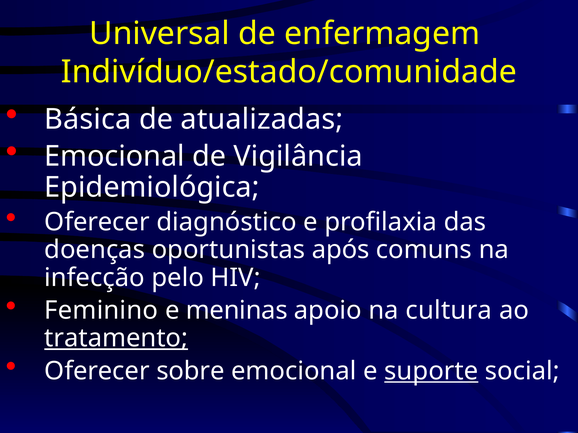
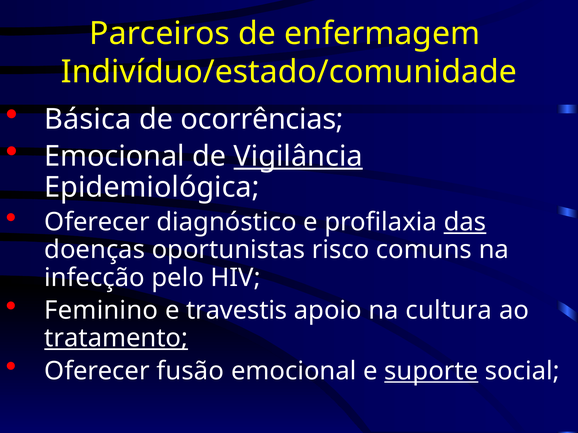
Universal: Universal -> Parceiros (160, 34)
atualizadas: atualizadas -> ocorrências (262, 119)
Vigilância underline: none -> present (298, 156)
das underline: none -> present (465, 222)
após: após -> risco (341, 250)
meninas: meninas -> travestis (237, 311)
sobre: sobre -> fusão (190, 371)
